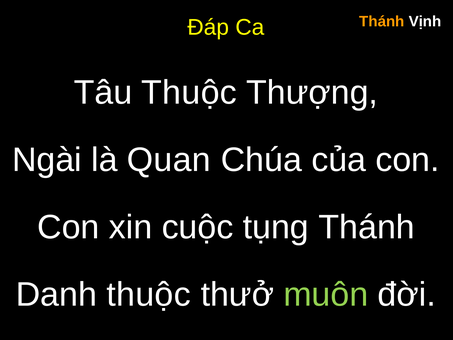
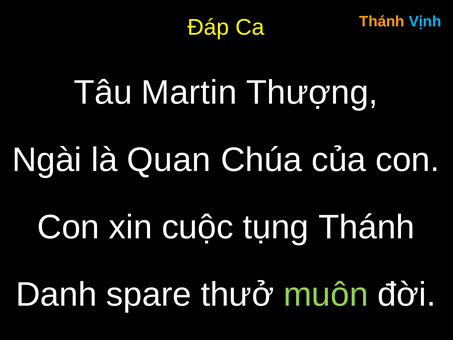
Vịnh colour: white -> light blue (425, 21)
Tâu Thuộc: Thuộc -> Martin (189, 92)
Danh thuộc: thuộc -> spare (149, 294)
